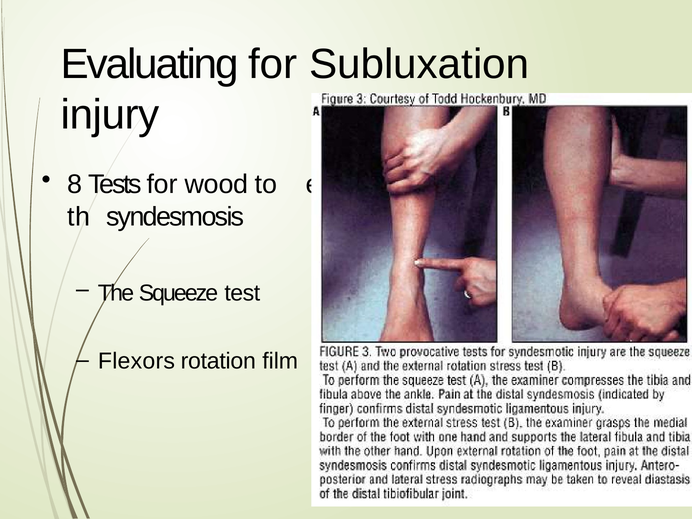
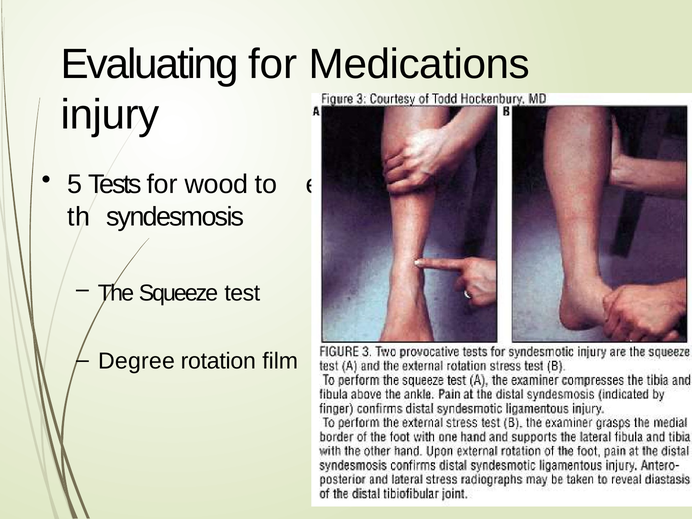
Subluxation: Subluxation -> Medications (419, 64)
8: 8 -> 5 (75, 184)
Flexors: Flexors -> Degree (136, 361)
